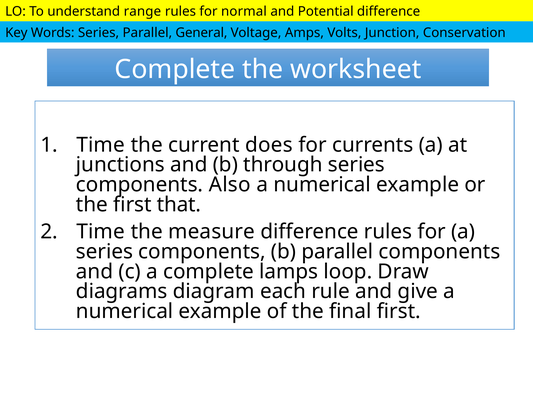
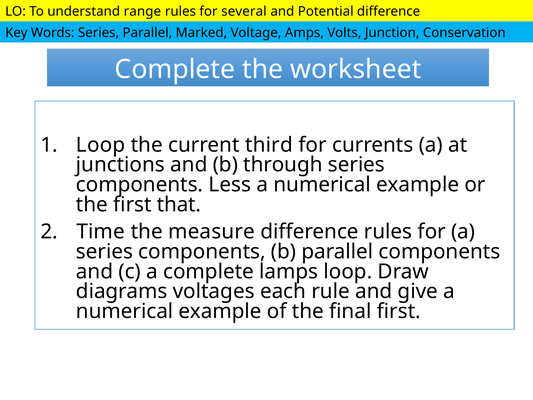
normal: normal -> several (244, 12)
General: General -> Marked (201, 33)
Time: Time -> Loop (101, 145)
does: does -> third (269, 145)
Also: Also -> Less (230, 185)
diagram: diagram -> voltages (214, 291)
